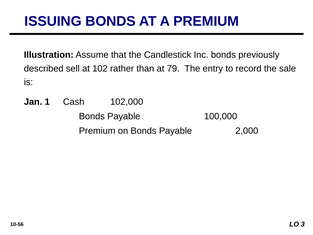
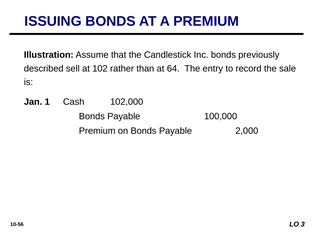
79: 79 -> 64 (173, 68)
